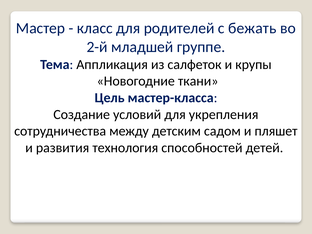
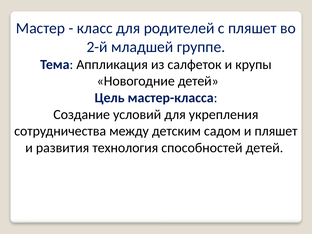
с бежать: бежать -> пляшет (252, 28)
Новогодние ткани: ткани -> детей (198, 81)
